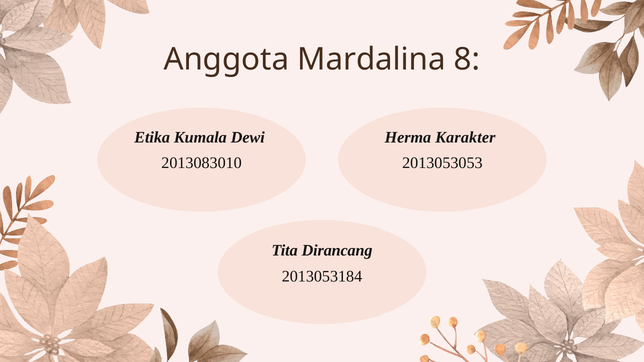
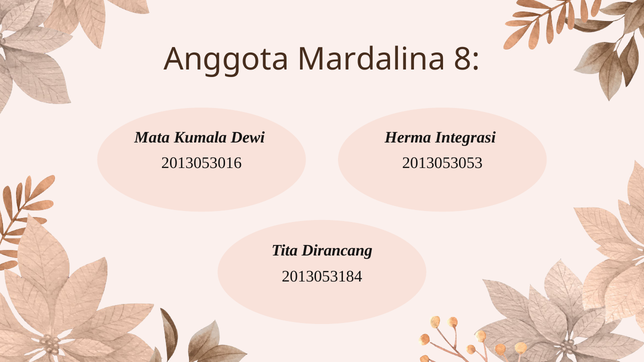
Karakter: Karakter -> Integrasi (465, 137)
Etika: Etika -> Mata (152, 138)
2013083010: 2013083010 -> 2013053016 (202, 163)
